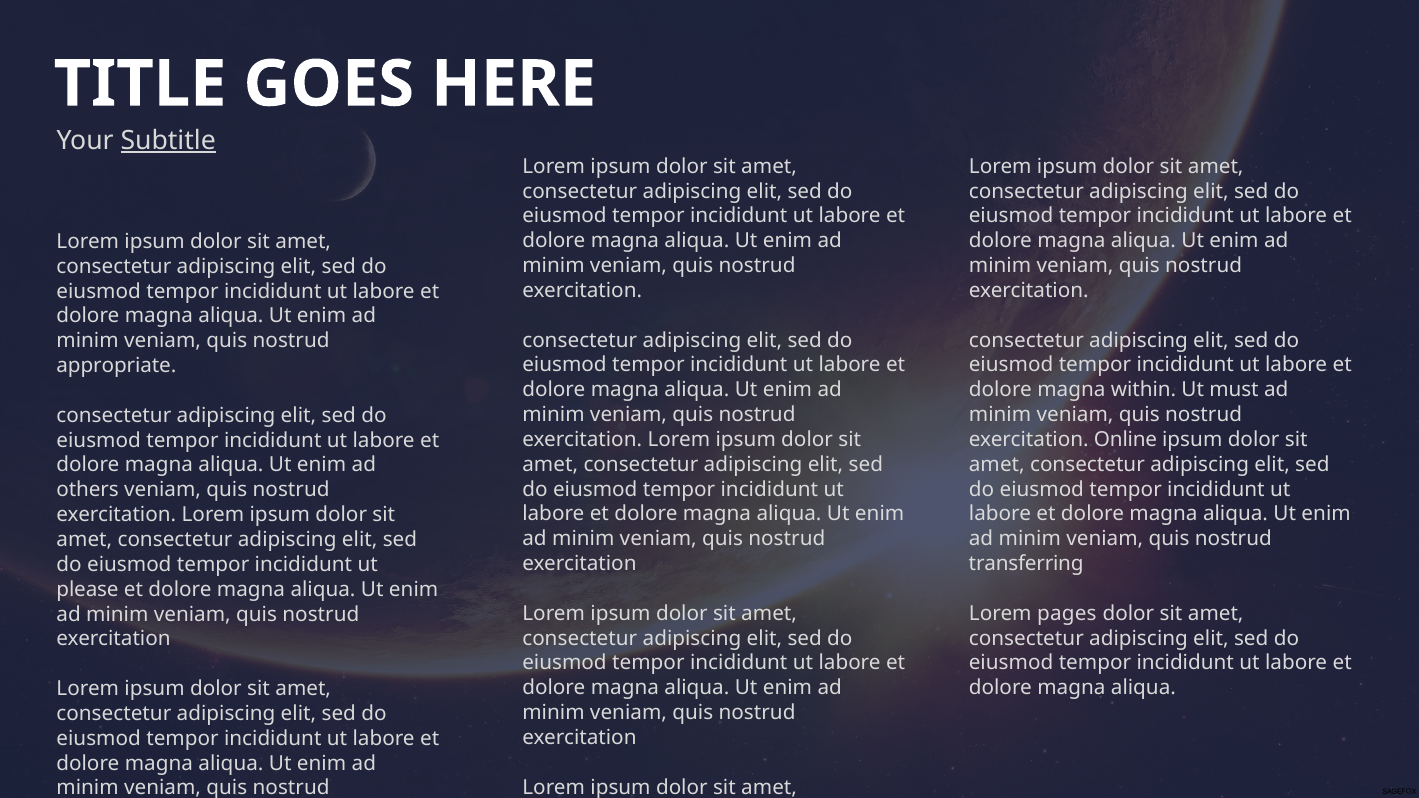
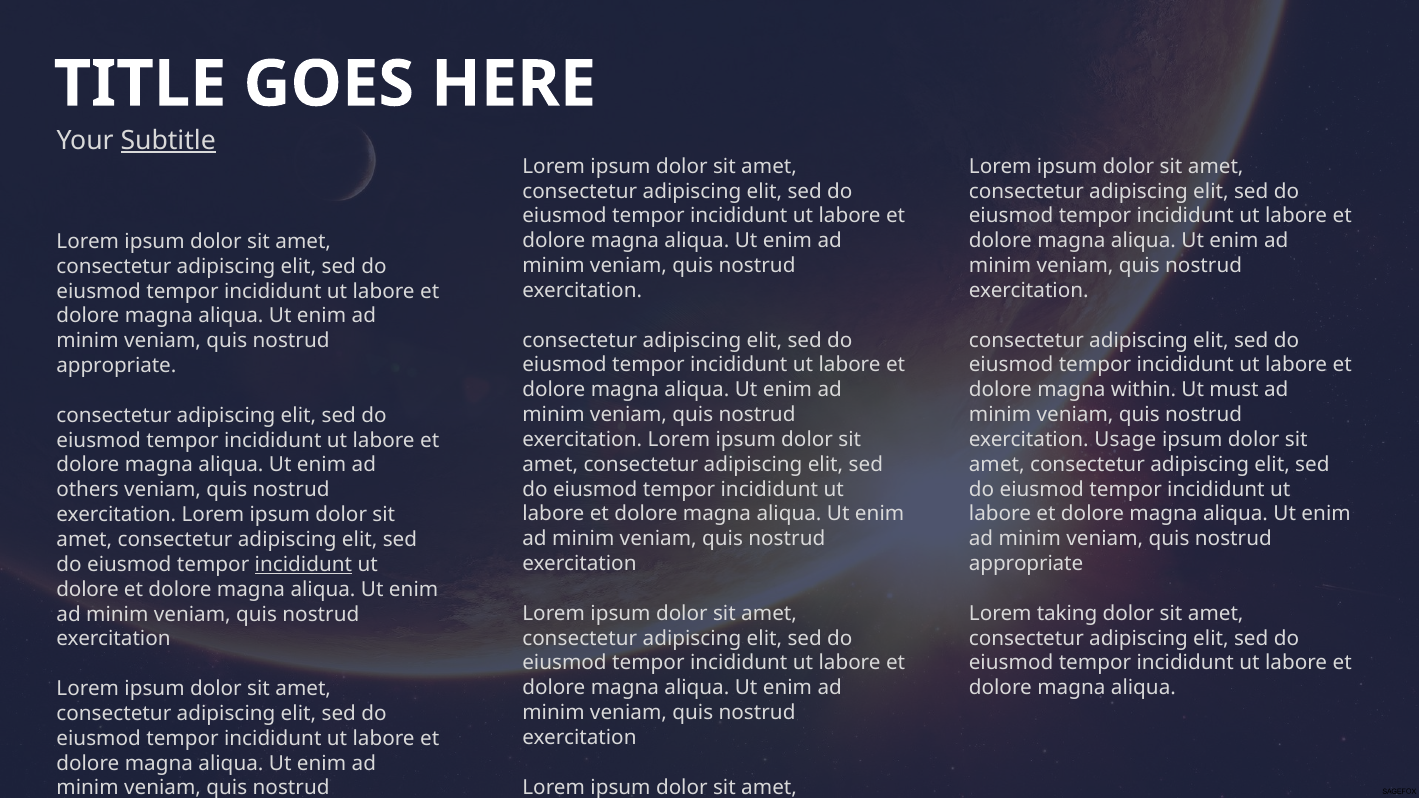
Online: Online -> Usage (1125, 440)
transferring: transferring -> appropriate (1026, 564)
incididunt underline: none -> present (303, 565)
please: please -> dolore (88, 589)
pages: pages -> taking (1067, 614)
